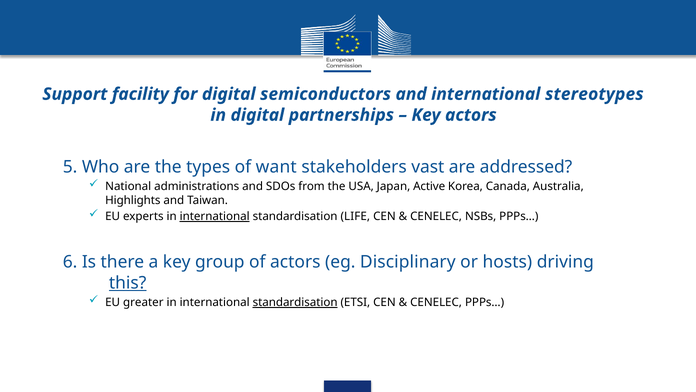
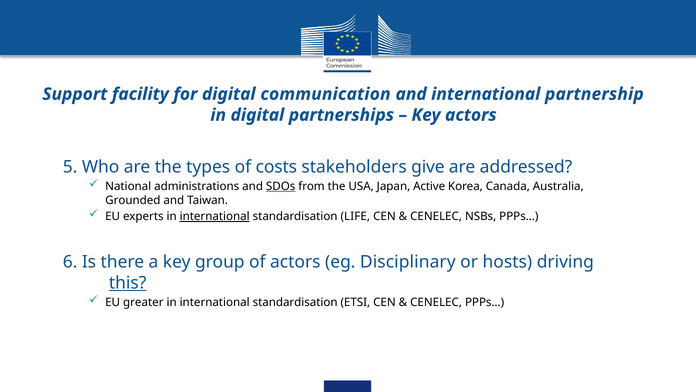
semiconductors: semiconductors -> communication (325, 94)
stereotypes: stereotypes -> partnership (594, 94)
want: want -> costs (276, 167)
vast: vast -> give (428, 167)
SDOs underline: none -> present (281, 186)
Highlights: Highlights -> Grounded (133, 200)
standardisation underline: present -> none (295, 302)
